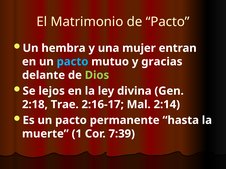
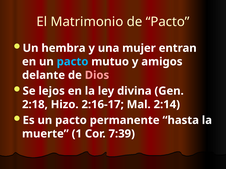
gracias: gracias -> amigos (162, 62)
Dios colour: light green -> pink (97, 75)
Trae: Trae -> Hizo (65, 105)
